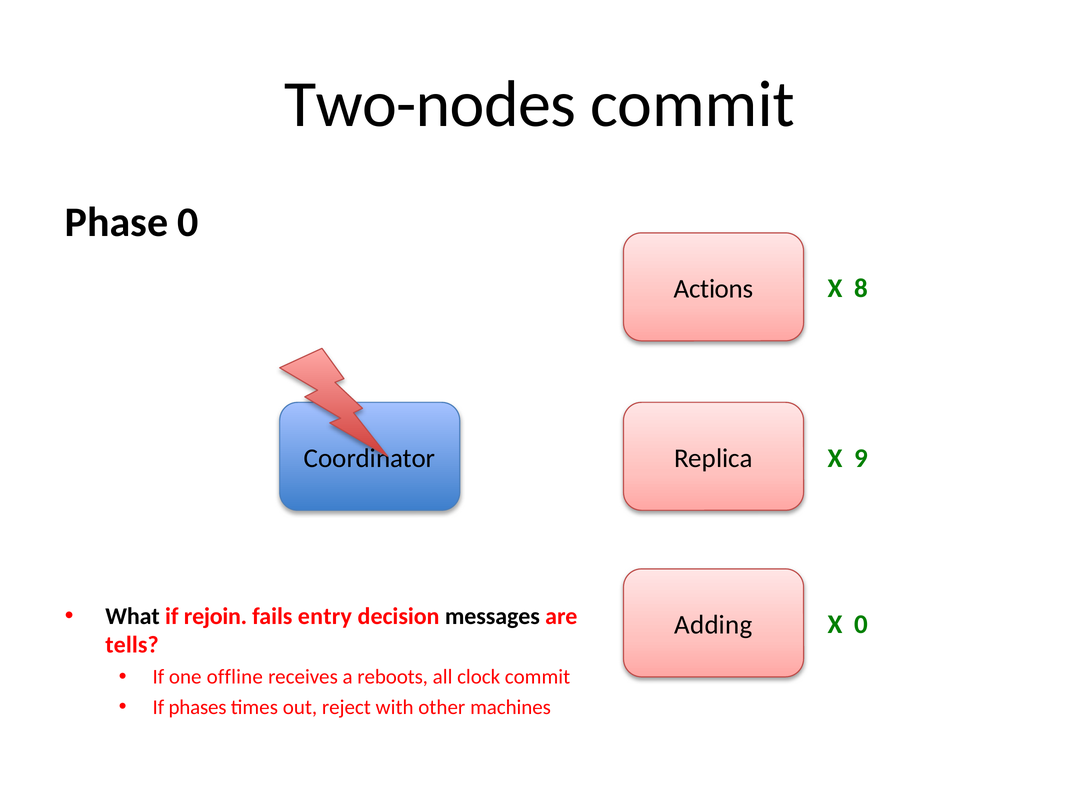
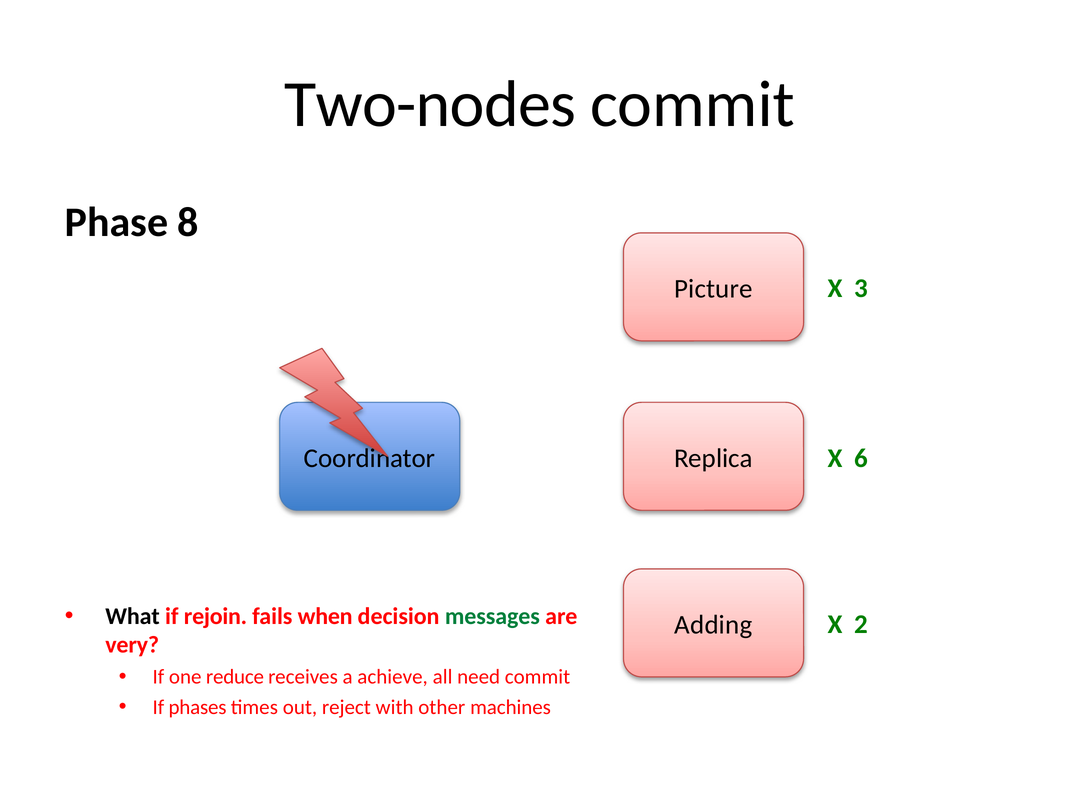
Phase 0: 0 -> 8 (188, 223)
8: 8 -> 3 (861, 288)
Actions: Actions -> Picture (713, 289)
9: 9 -> 6 (861, 458)
entry: entry -> when (325, 616)
messages colour: black -> green (492, 616)
0: 0 -> 2 (861, 624)
tells: tells -> very (132, 645)
offline: offline -> reduce (235, 677)
reboots: reboots -> achieve (393, 677)
clock: clock -> need (479, 677)
